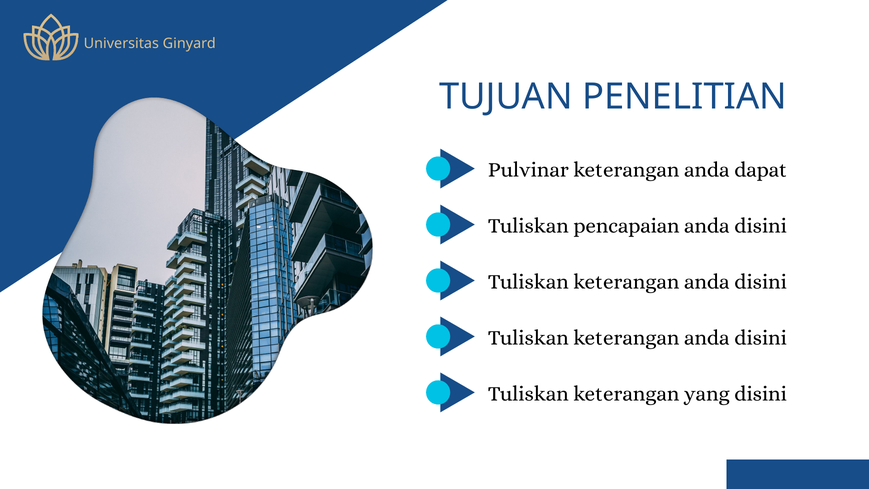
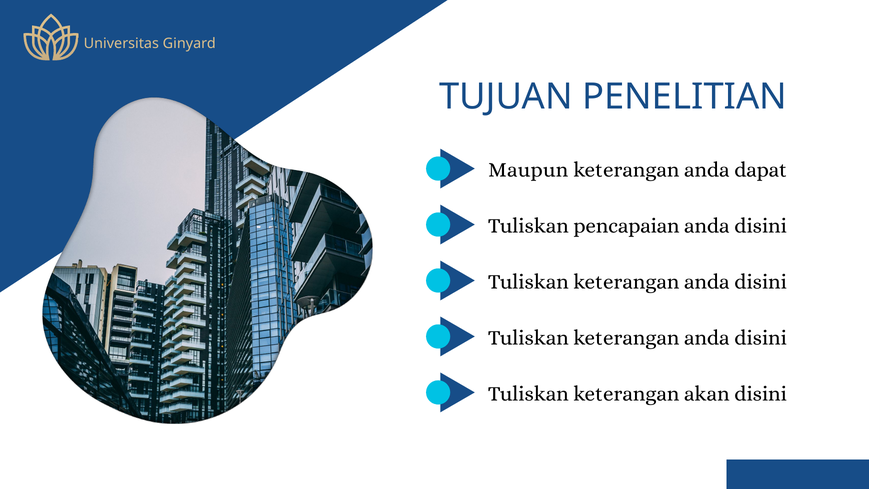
Pulvinar: Pulvinar -> Maupun (528, 170)
yang: yang -> akan (707, 394)
